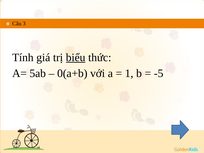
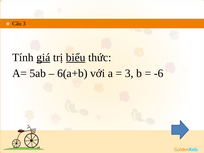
giá underline: none -> present (43, 57)
0(a+b: 0(a+b -> 6(a+b (72, 73)
1: 1 -> 3 (129, 73)
-5: -5 -> -6 (159, 73)
